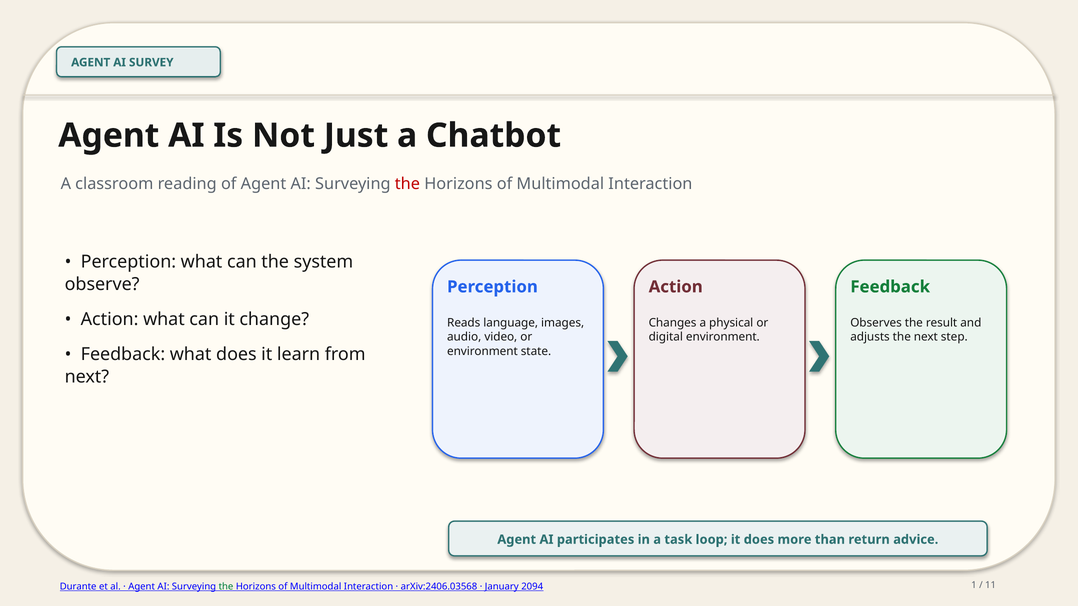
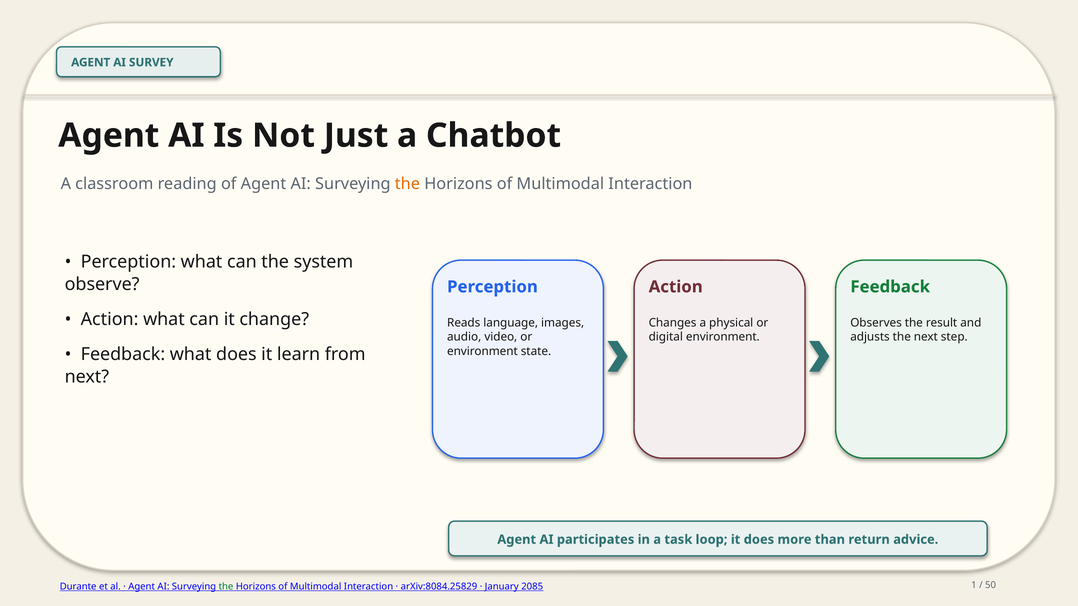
the colour: red -> orange (407, 184)
arXiv:2406.03568: arXiv:2406.03568 -> arXiv:8084.25829 (439, 587)
2094: 2094 -> 2085 (532, 587)
11: 11 -> 50 (991, 585)
